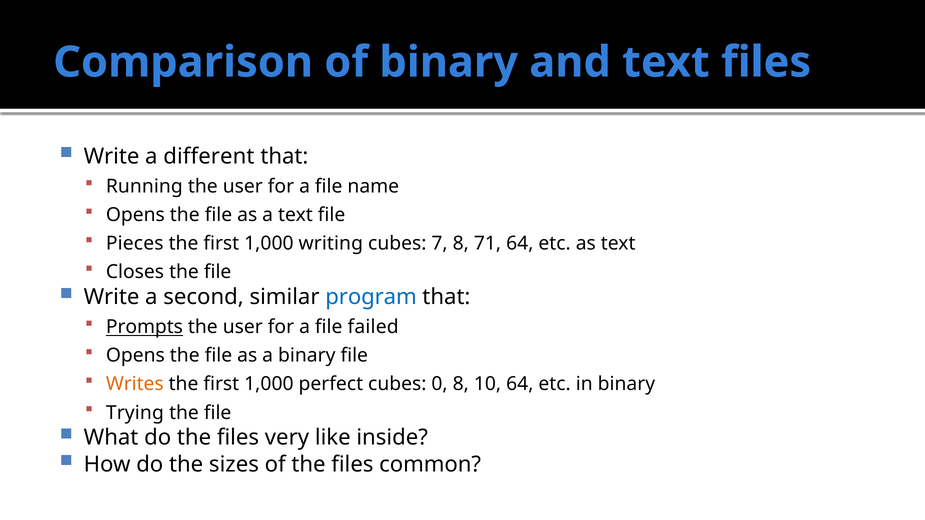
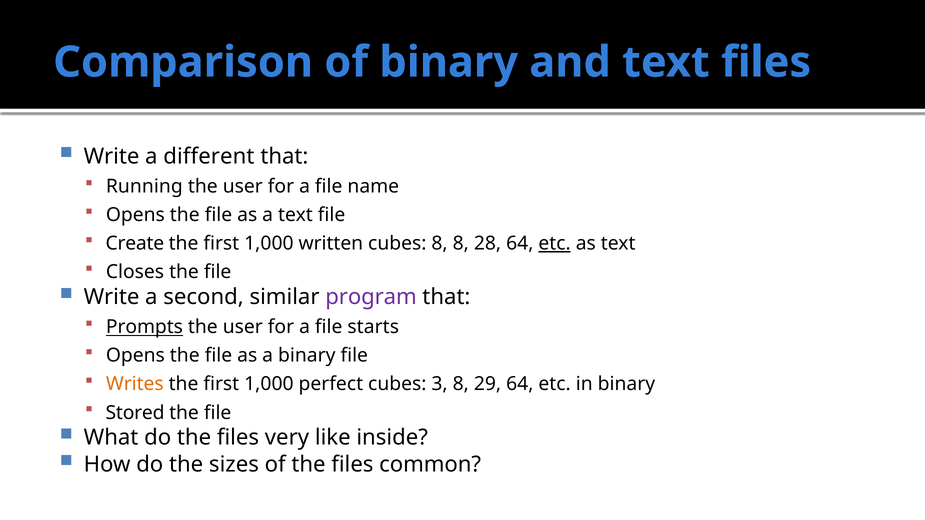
Pieces: Pieces -> Create (135, 244)
writing: writing -> written (331, 244)
cubes 7: 7 -> 8 (440, 244)
71: 71 -> 28 (488, 244)
etc underline: none -> present (555, 244)
program colour: blue -> purple (371, 297)
failed: failed -> starts (373, 327)
0: 0 -> 3 (440, 384)
10: 10 -> 29 (488, 384)
Trying: Trying -> Stored (135, 413)
